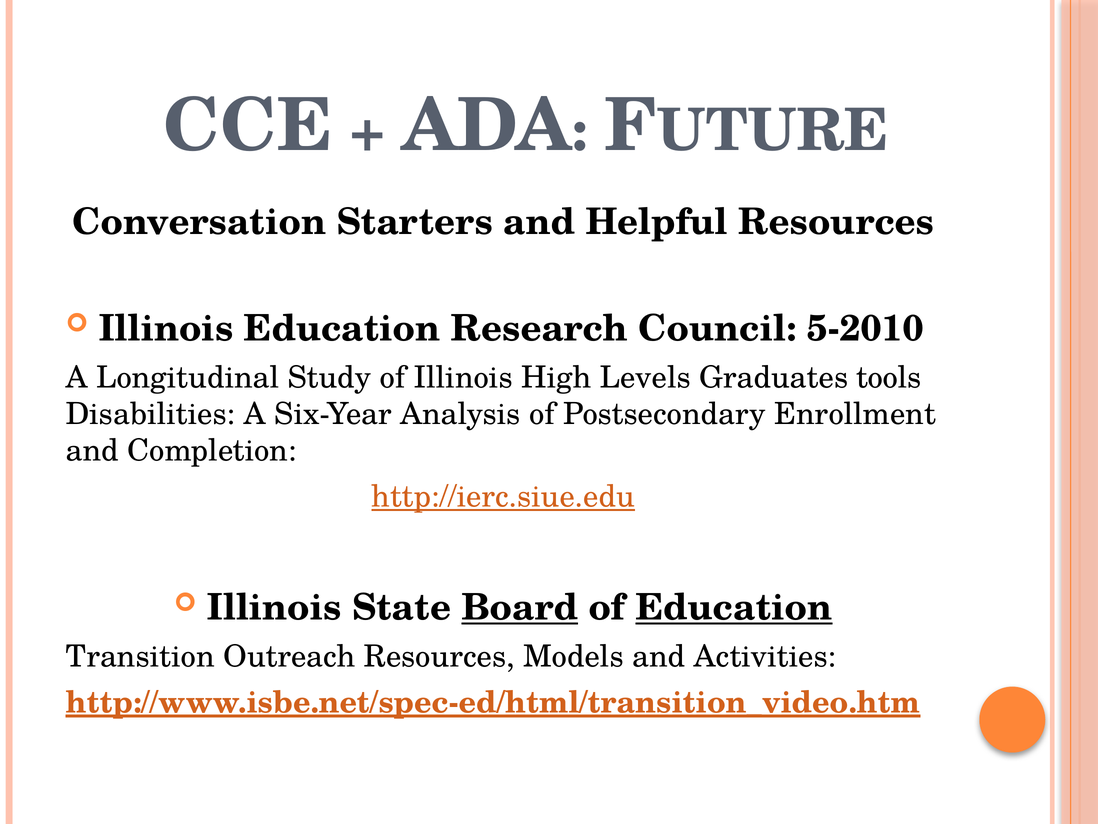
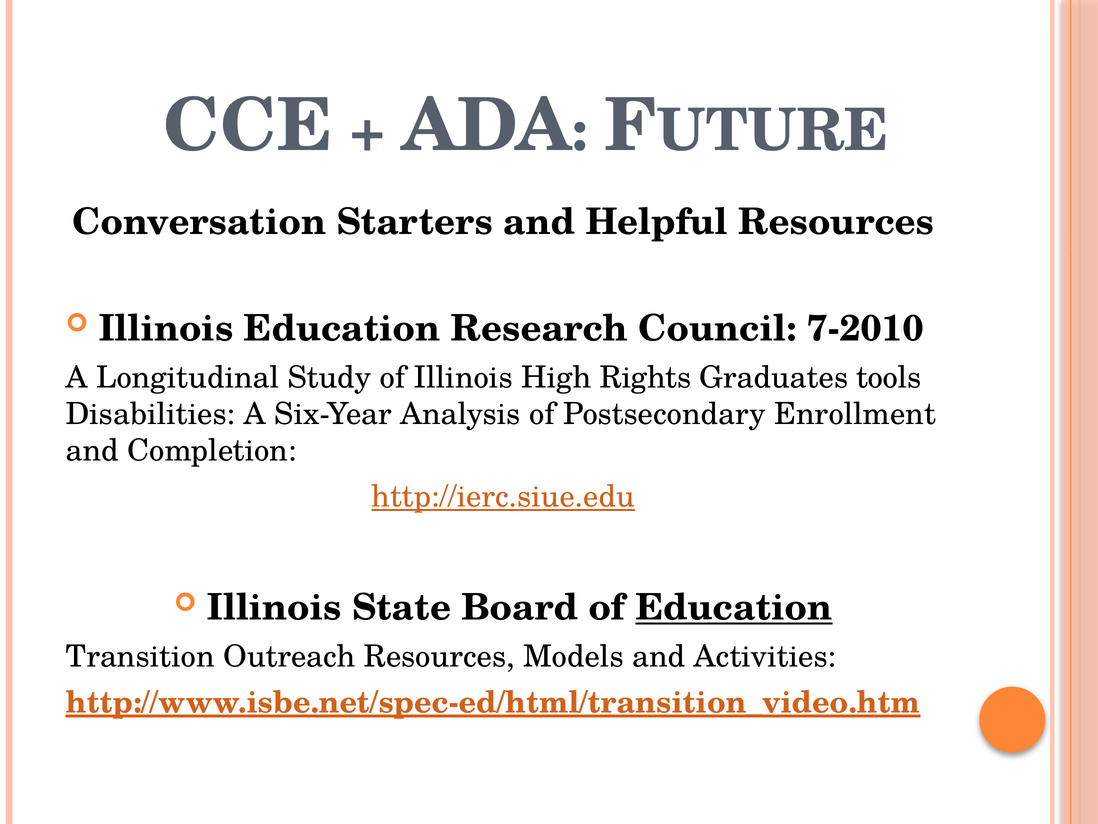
5-2010: 5-2010 -> 7-2010 (865, 328)
Levels: Levels -> Rights (645, 377)
Board underline: present -> none (520, 607)
